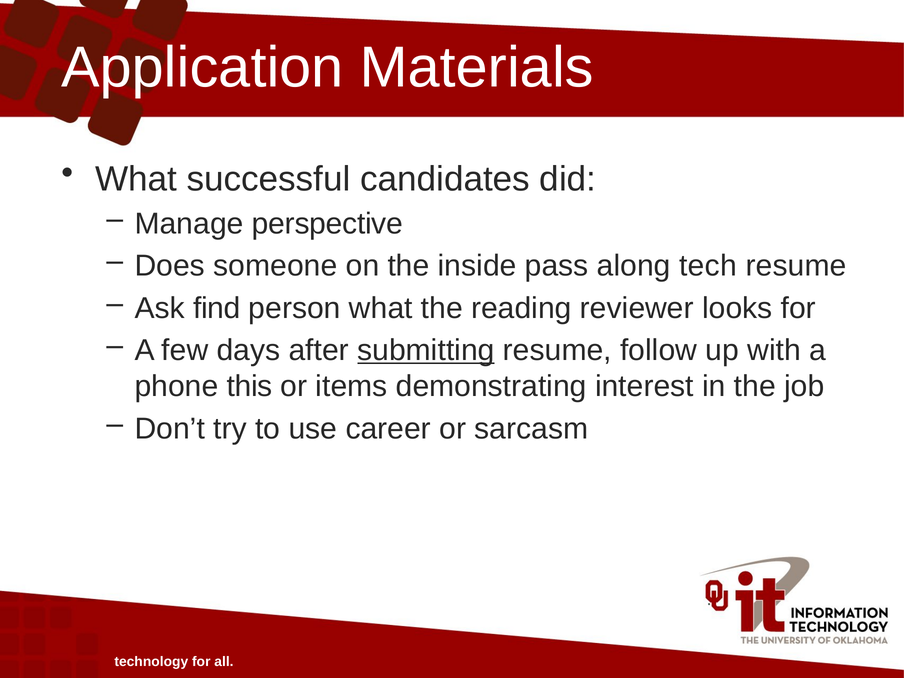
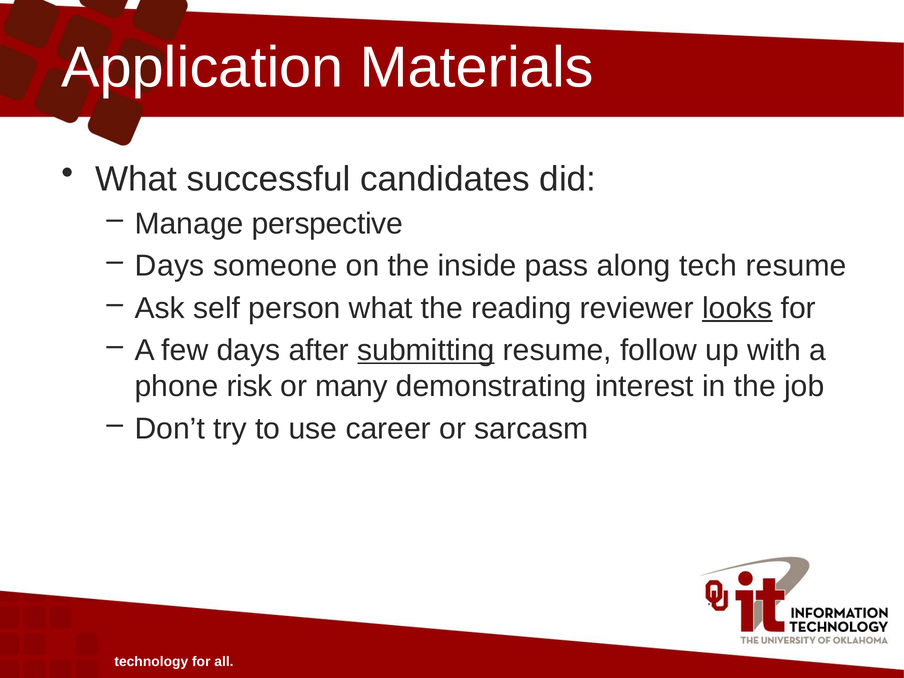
Does: Does -> Days (170, 266)
find: find -> self (217, 308)
looks underline: none -> present (737, 308)
this: this -> risk (250, 386)
items: items -> many (352, 386)
